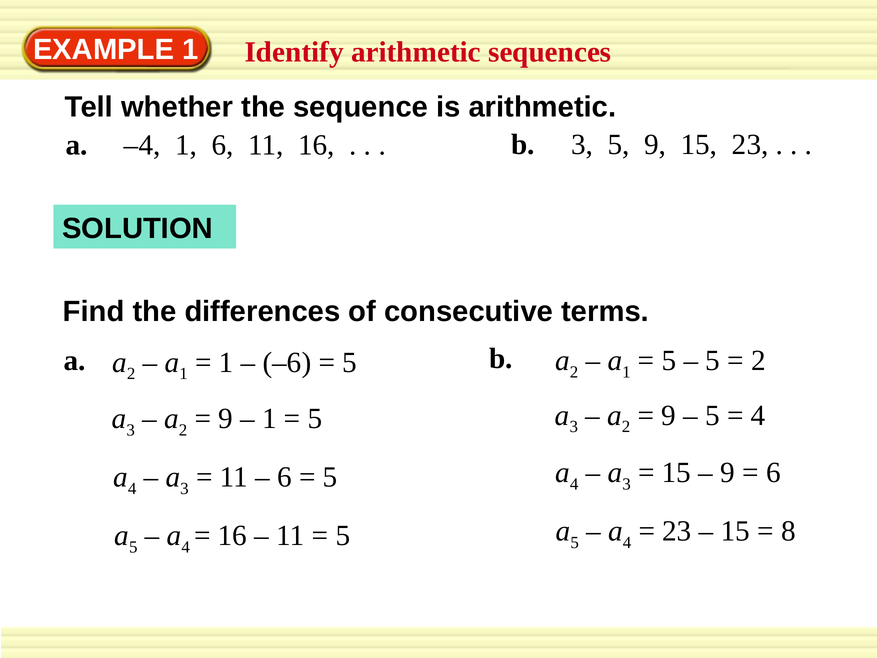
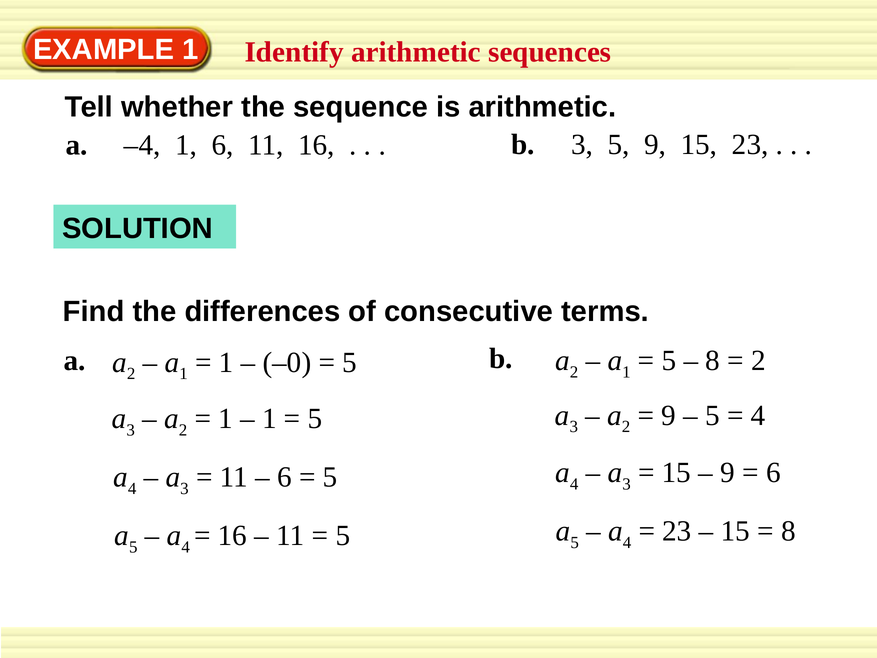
5: 5 -> 8 (713, 361)
–6: –6 -> –0 (287, 362)
9: 9 -> 1 (226, 419)
